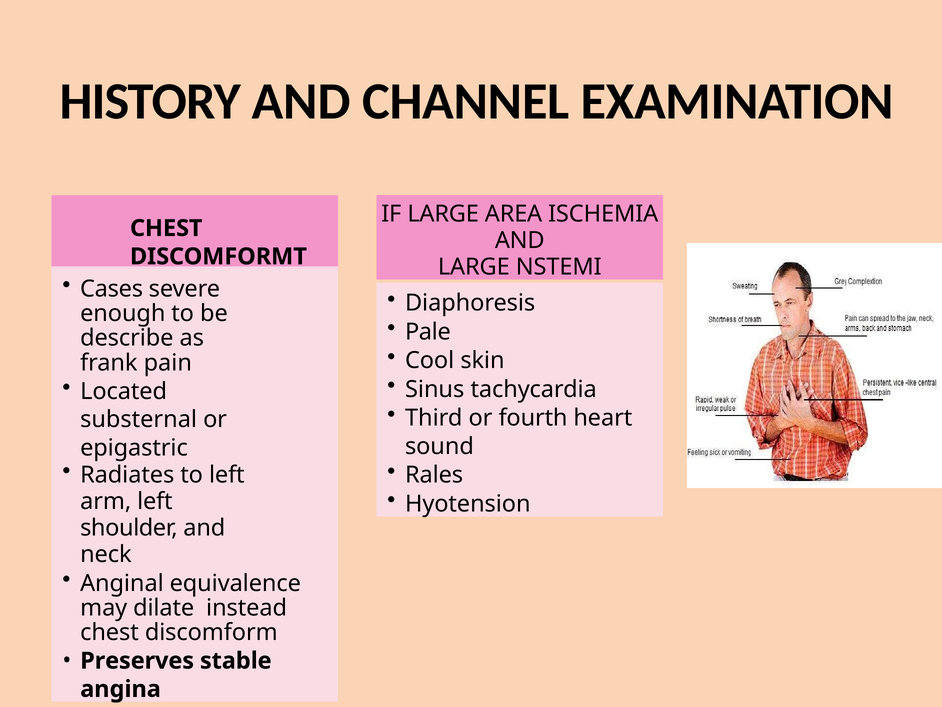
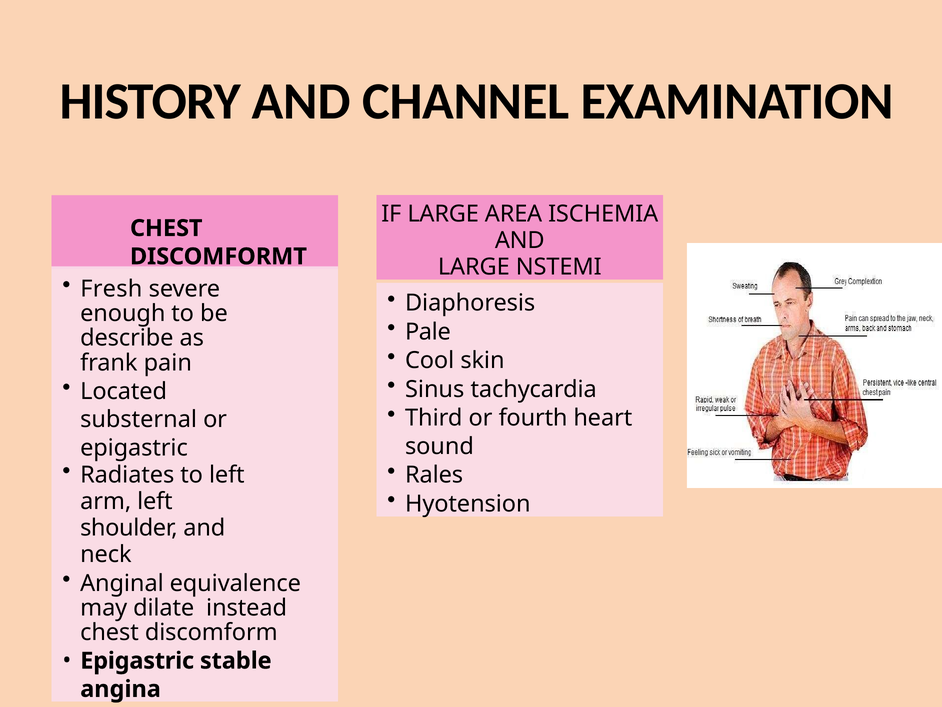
Cases: Cases -> Fresh (111, 289)
Preserves: Preserves -> Epigastric (137, 660)
